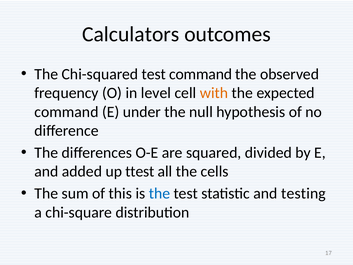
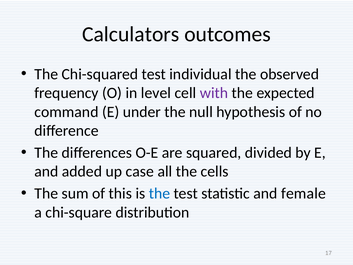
test command: command -> individual (200, 74)
with colour: orange -> purple (214, 93)
ttest: ttest -> case (140, 171)
testing: testing -> female (303, 193)
